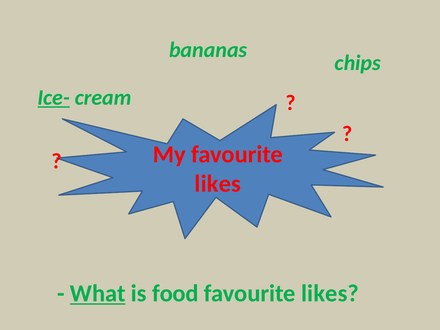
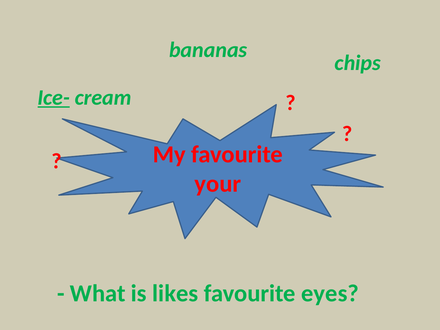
likes: likes -> your (218, 184)
What underline: present -> none (98, 294)
food: food -> likes (175, 294)
likes: likes -> eyes (330, 294)
